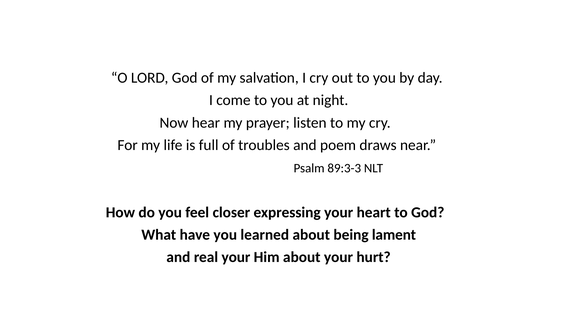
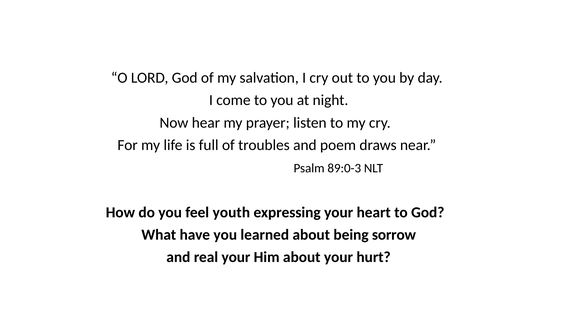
89:3-3: 89:3-3 -> 89:0-3 (344, 168)
closer: closer -> youth (231, 212)
lament: lament -> sorrow (394, 235)
